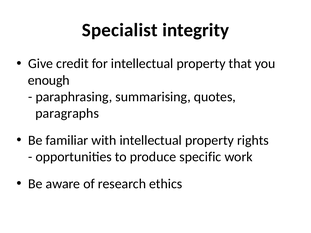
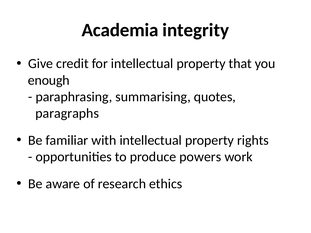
Specialist: Specialist -> Academia (120, 30)
specific: specific -> powers (200, 157)
